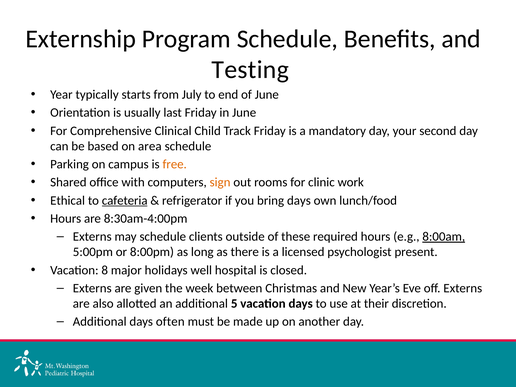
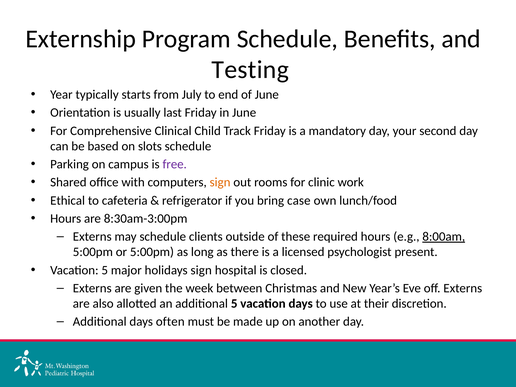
area: area -> slots (150, 146)
free colour: orange -> purple (175, 164)
cafeteria underline: present -> none (125, 200)
bring days: days -> case (299, 200)
8:30am-4:00pm: 8:30am-4:00pm -> 8:30am-3:00pm (146, 219)
or 8:00pm: 8:00pm -> 5:00pm (152, 252)
Vacation 8: 8 -> 5 (105, 270)
holidays well: well -> sign (201, 270)
